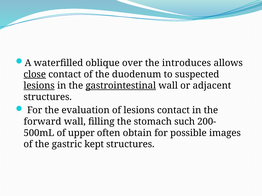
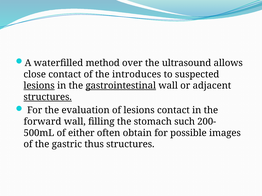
oblique: oblique -> method (103, 63)
introduces: introduces -> ultrasound (187, 63)
close underline: present -> none (35, 74)
duodenum: duodenum -> introduces (137, 74)
structures underline: none -> present (48, 97)
upper: upper -> either (81, 133)
kept: kept -> thus (94, 145)
